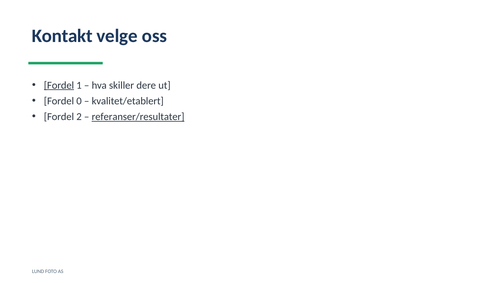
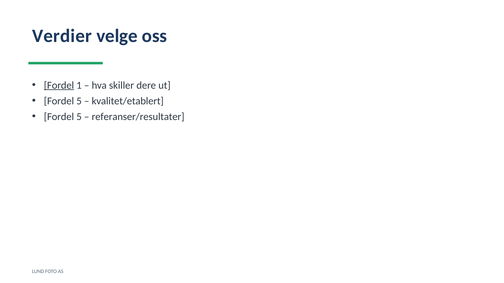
Kontakt: Kontakt -> Verdier (62, 36)
0: 0 -> 5 (79, 101)
2: 2 -> 5 (79, 117)
referanser/resultater underline: present -> none (138, 117)
